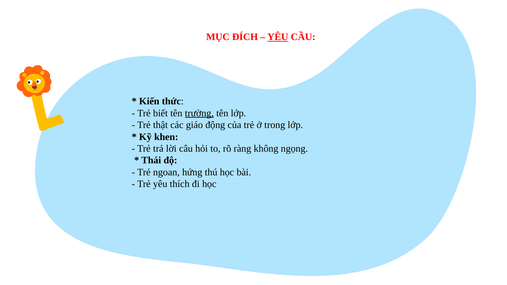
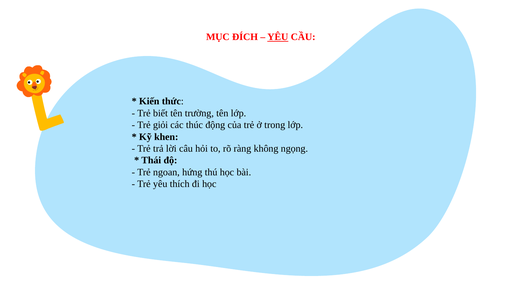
trường underline: present -> none (199, 113)
thật: thật -> giỏi (161, 125)
giáo: giáo -> thúc (194, 125)
